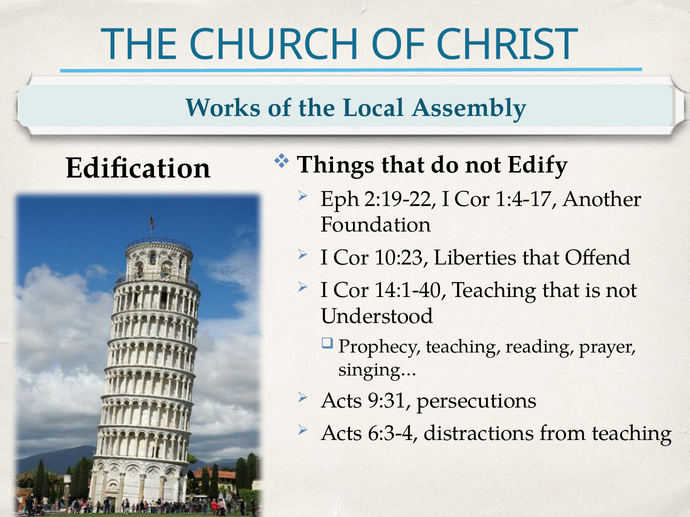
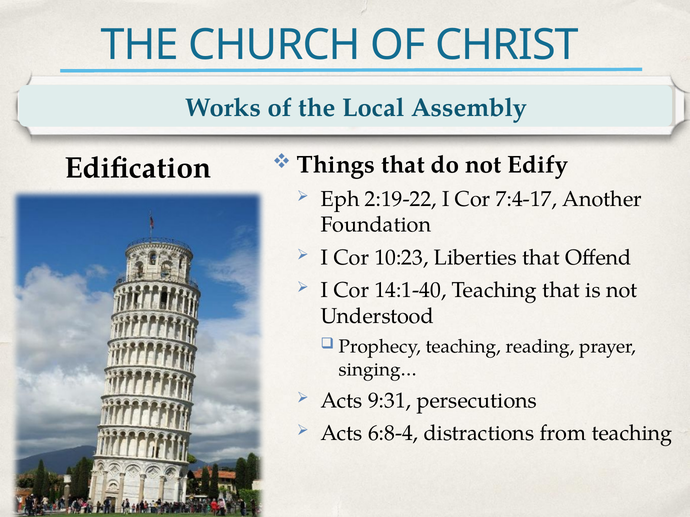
1:4-17: 1:4-17 -> 7:4-17 (526, 199)
6:3-4: 6:3-4 -> 6:8-4 (393, 433)
